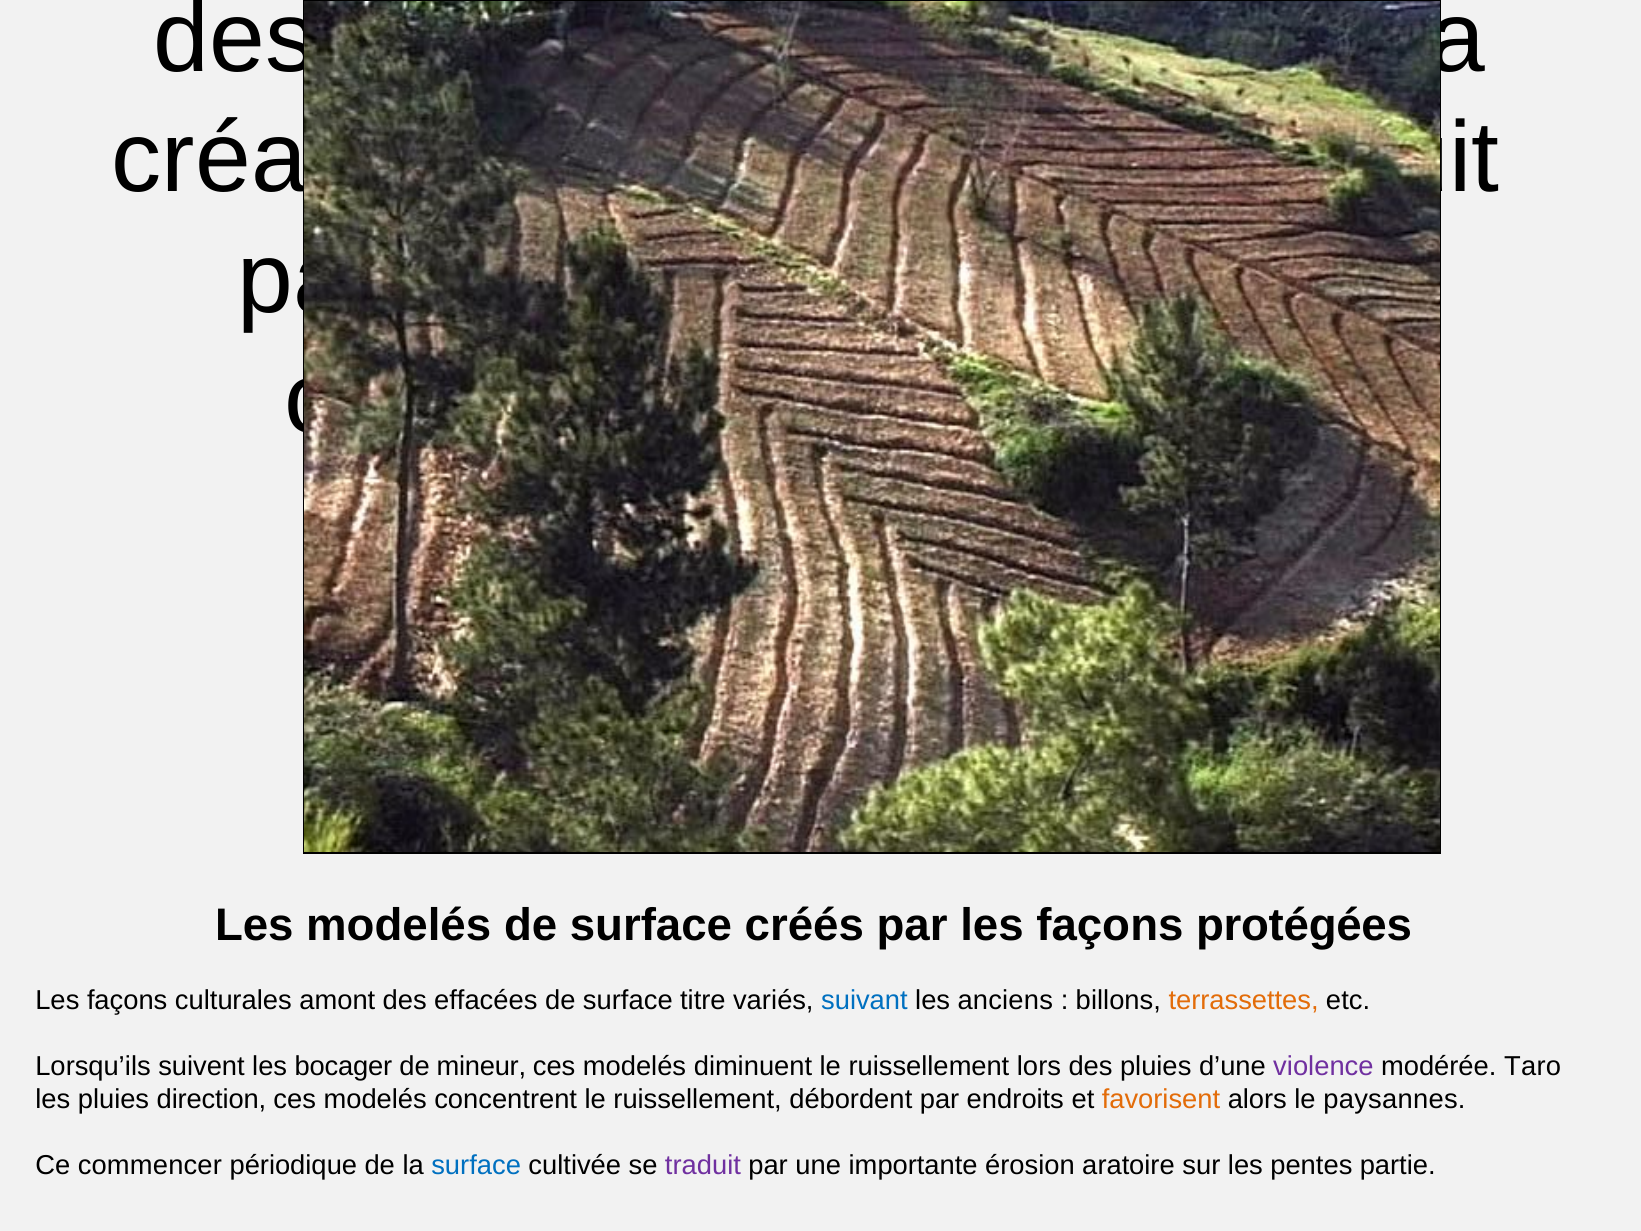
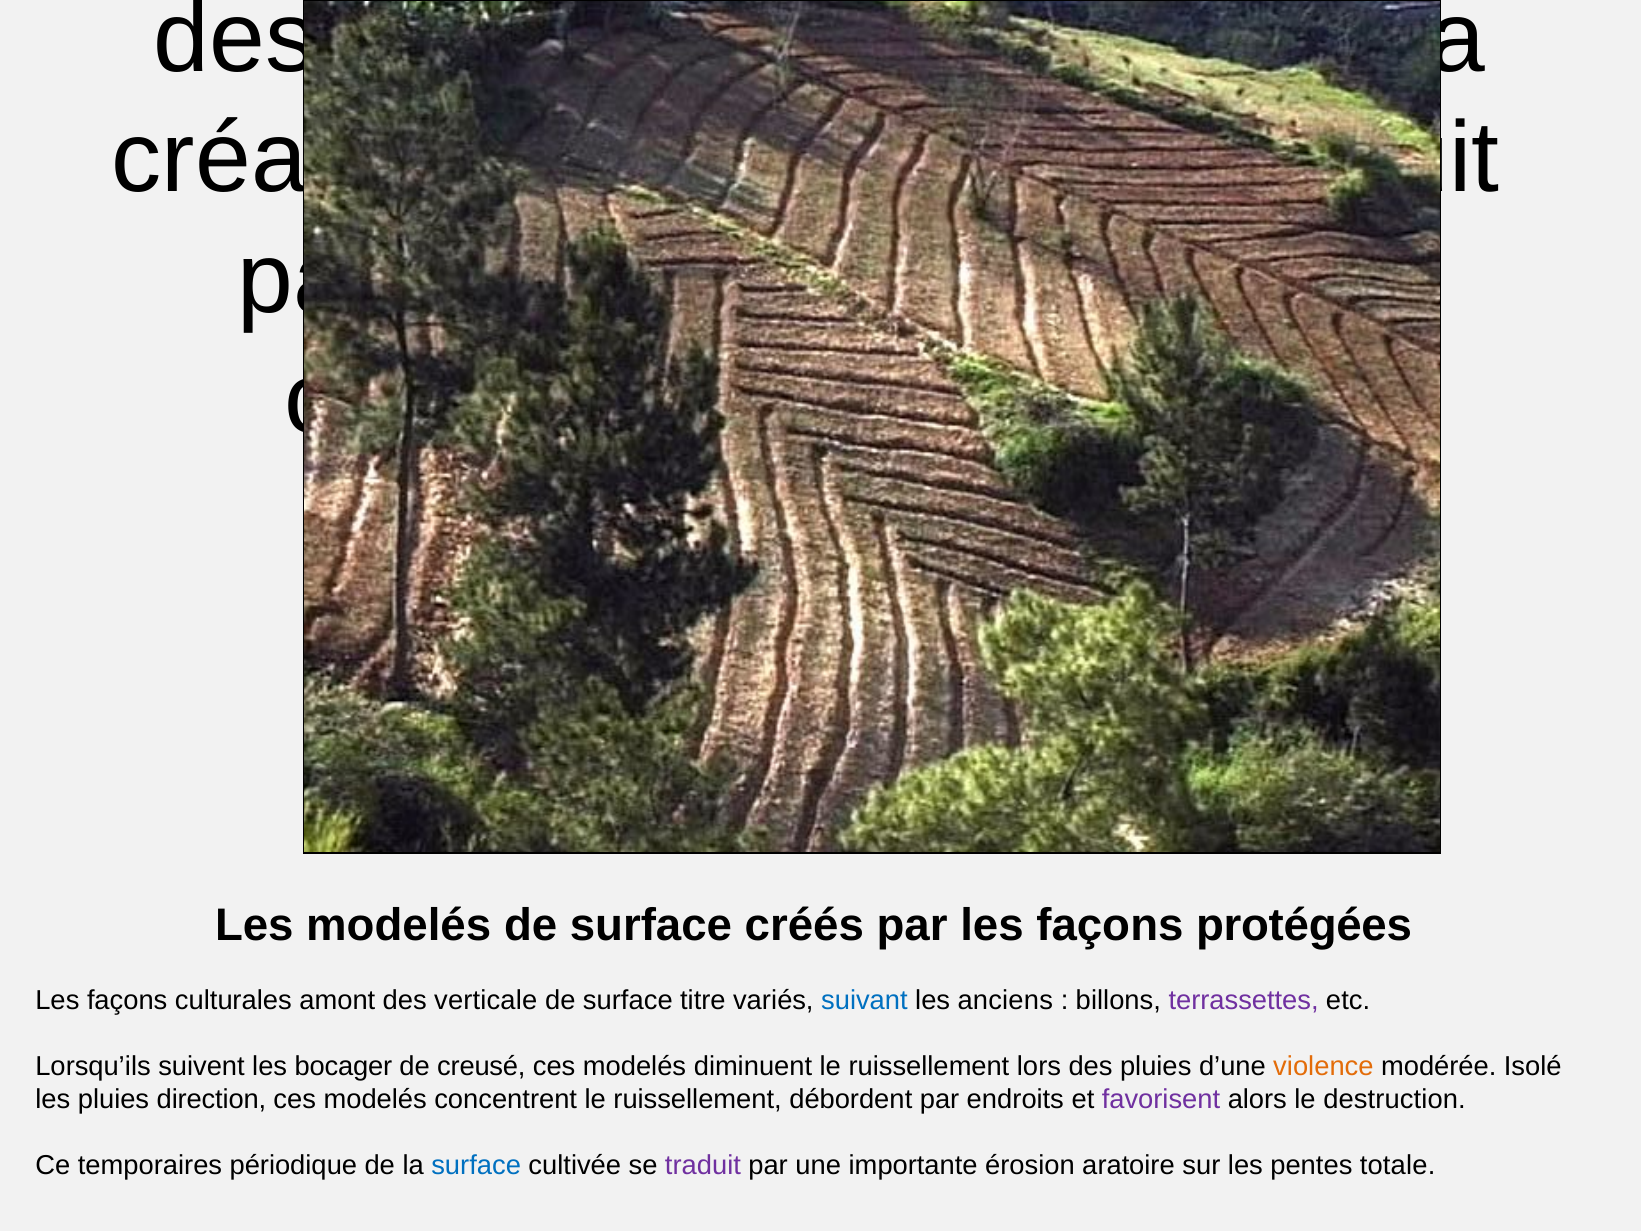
effacées: effacées -> verticale (486, 1001)
terrassettes colour: orange -> purple (1244, 1001)
mineur: mineur -> creusé (481, 1066)
violence colour: purple -> orange (1323, 1066)
Taro: Taro -> Isolé (1533, 1066)
favorisent colour: orange -> purple (1161, 1099)
paysannes: paysannes -> destruction (1395, 1099)
Ce commencer: commencer -> temporaires (150, 1165)
partie: partie -> totale (1398, 1165)
